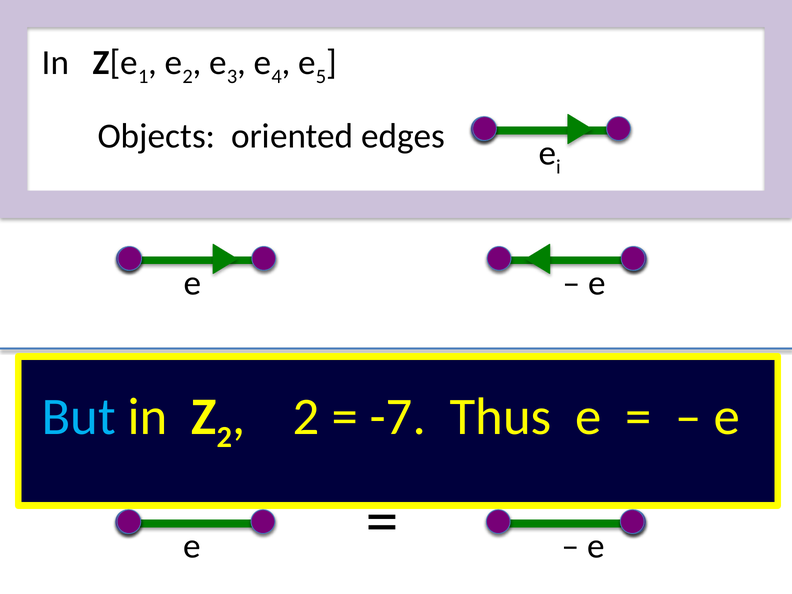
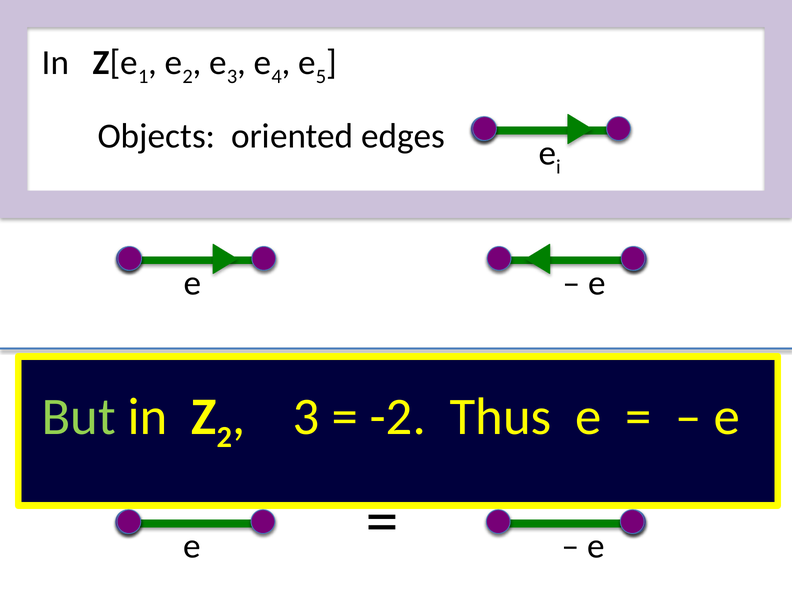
But colour: light blue -> light green (79, 417)
2: 2 -> 3 (306, 417)
-7: -7 -> -2 (398, 417)
